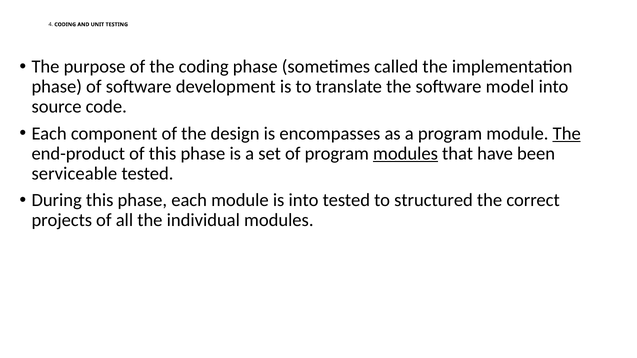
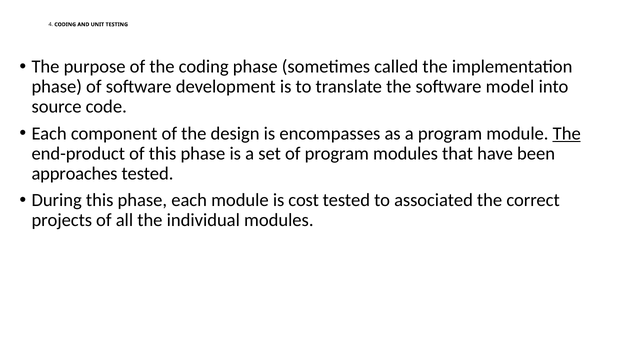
modules underline: present -> none (406, 154)
serviceable: serviceable -> approaches (75, 174)
is into: into -> cost (304, 200)
structured: structured -> associated (434, 200)
